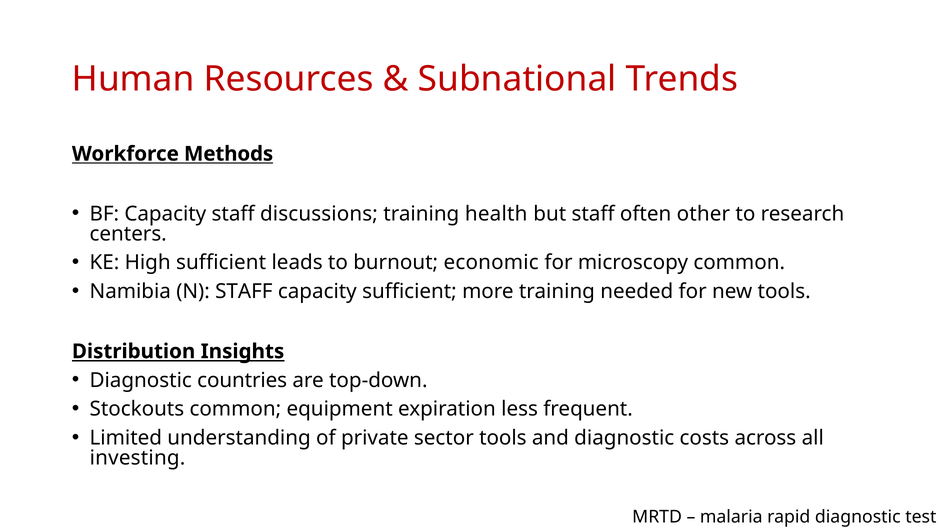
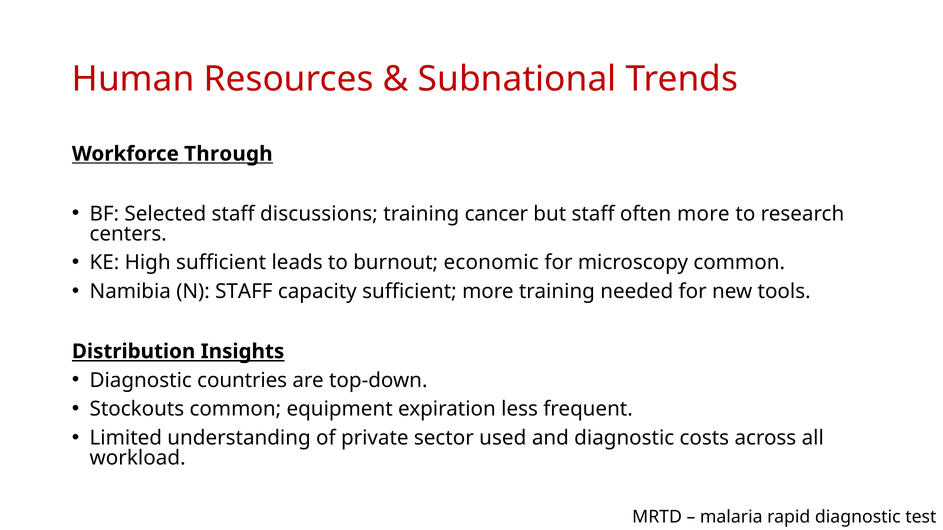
Methods: Methods -> Through (228, 154)
BF Capacity: Capacity -> Selected (165, 214)
health: health -> cancer (496, 214)
often other: other -> more (703, 214)
sector tools: tools -> used (503, 438)
investing: investing -> workload (138, 458)
